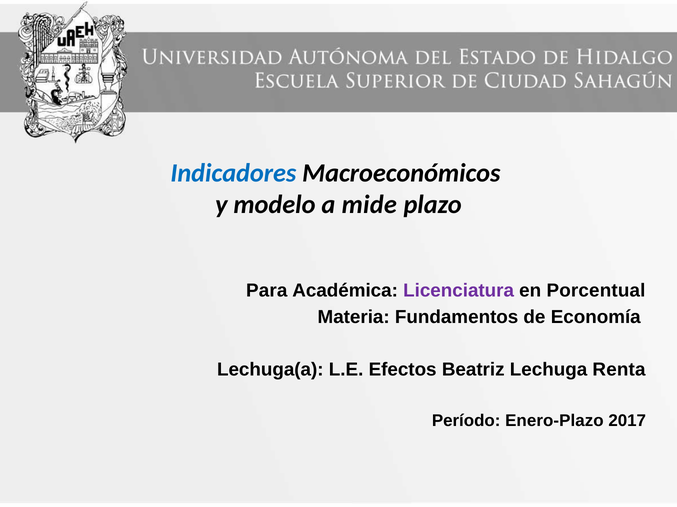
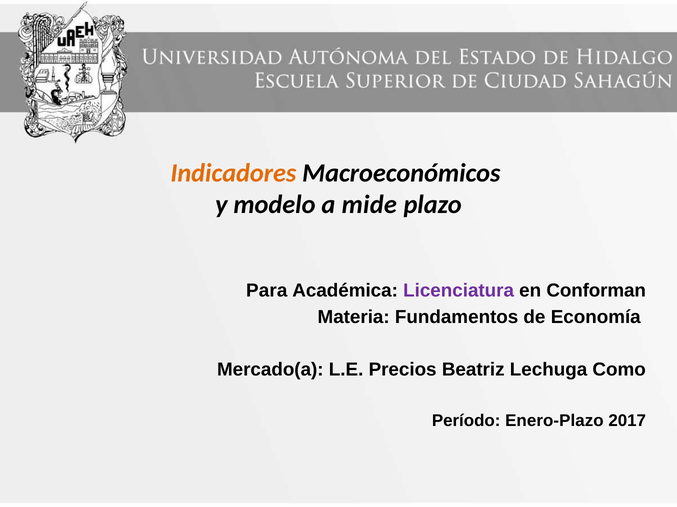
Indicadores colour: blue -> orange (233, 173)
Porcentual: Porcentual -> Conforman (596, 291)
Lechuga(a: Lechuga(a -> Mercado(a (270, 370)
Efectos: Efectos -> Precios (403, 370)
Renta: Renta -> Como (619, 370)
